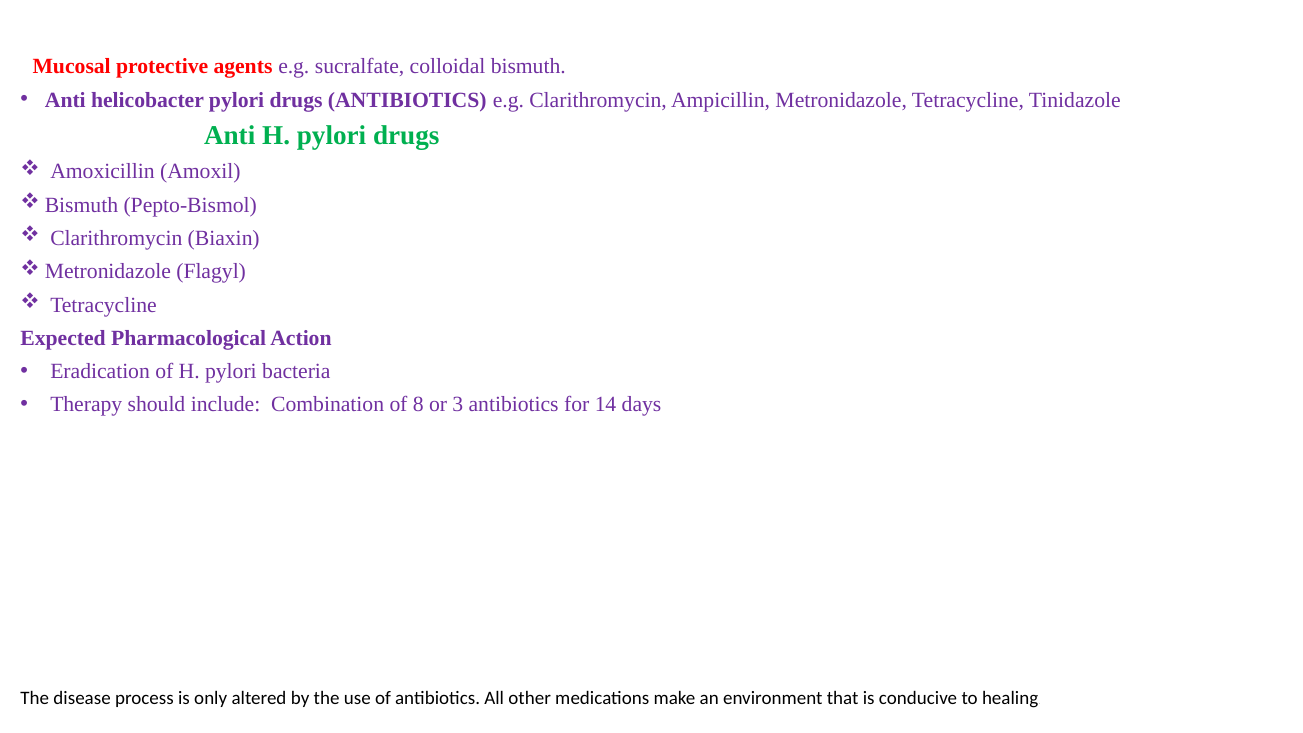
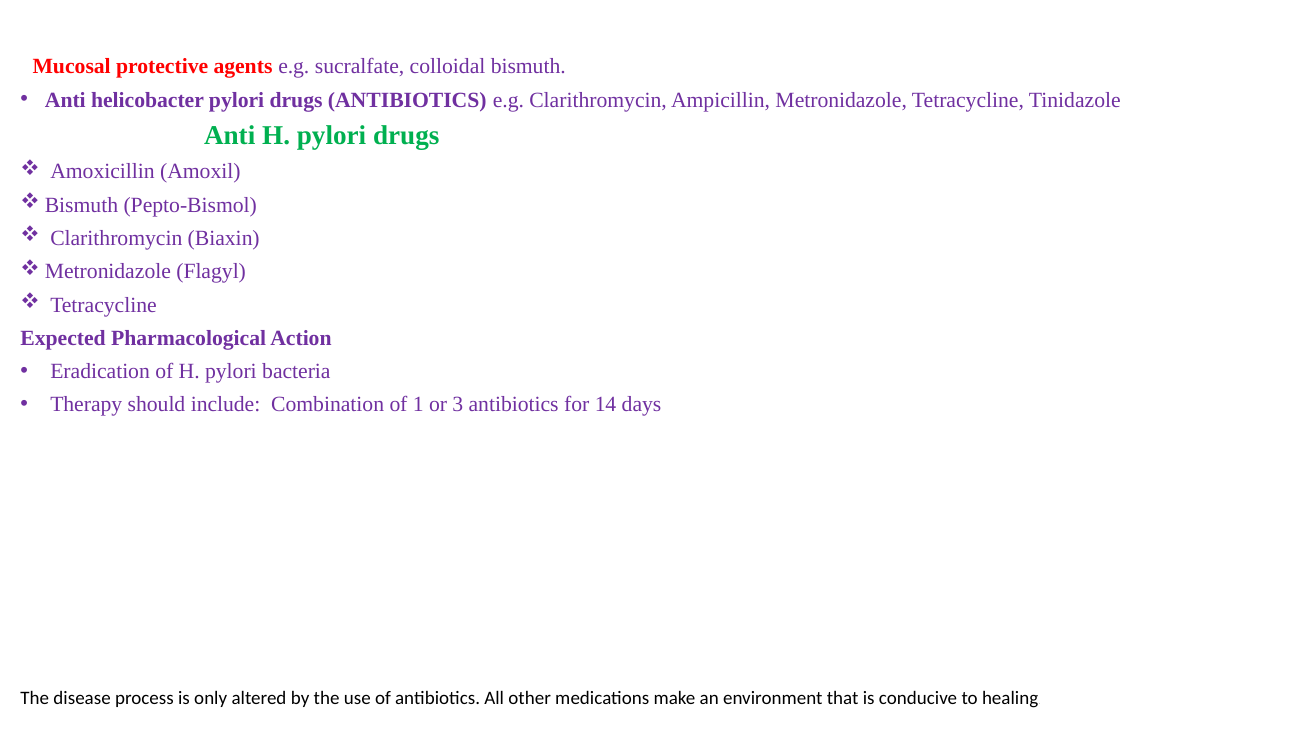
8: 8 -> 1 (418, 405)
